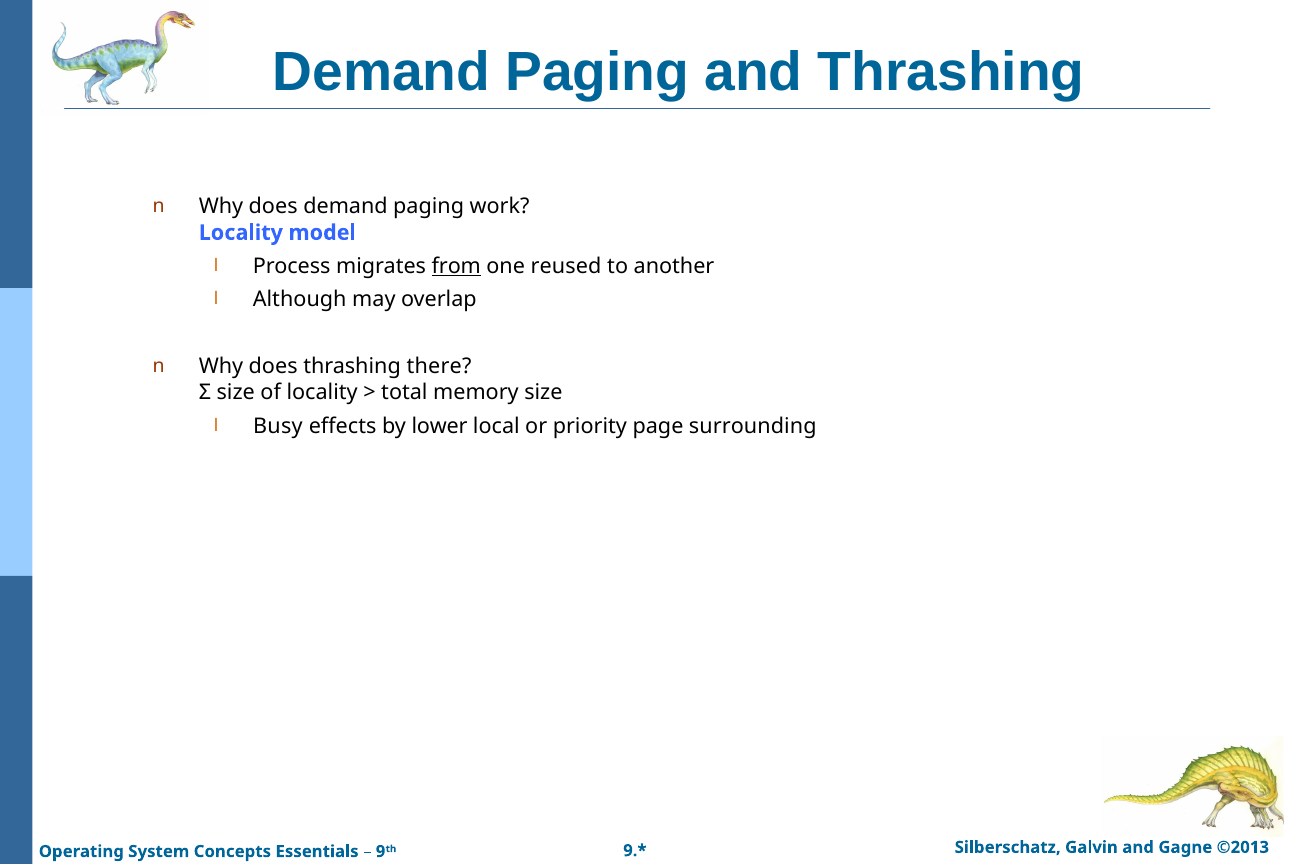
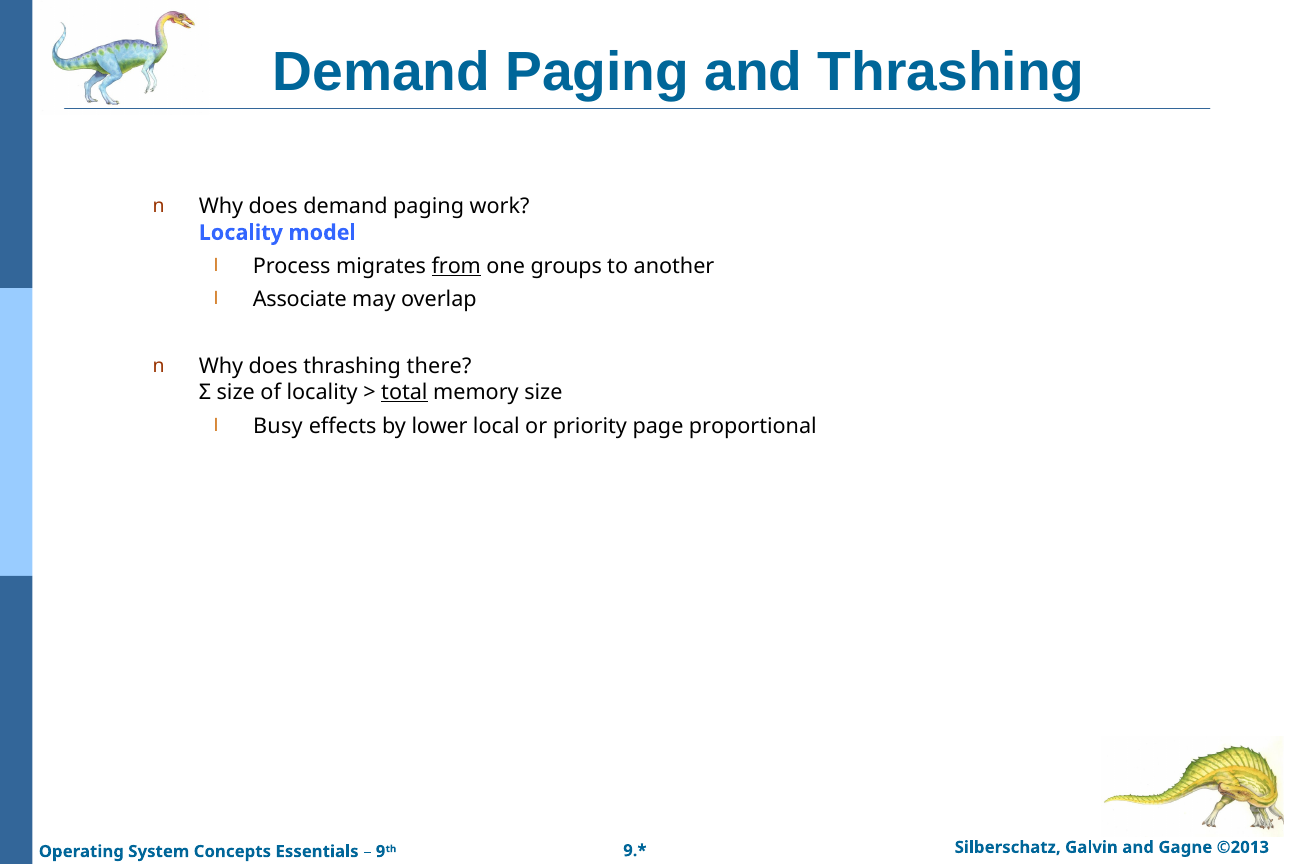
reused: reused -> groups (566, 266)
Although: Although -> Associate (300, 300)
total underline: none -> present (404, 392)
surrounding: surrounding -> proportional (753, 426)
